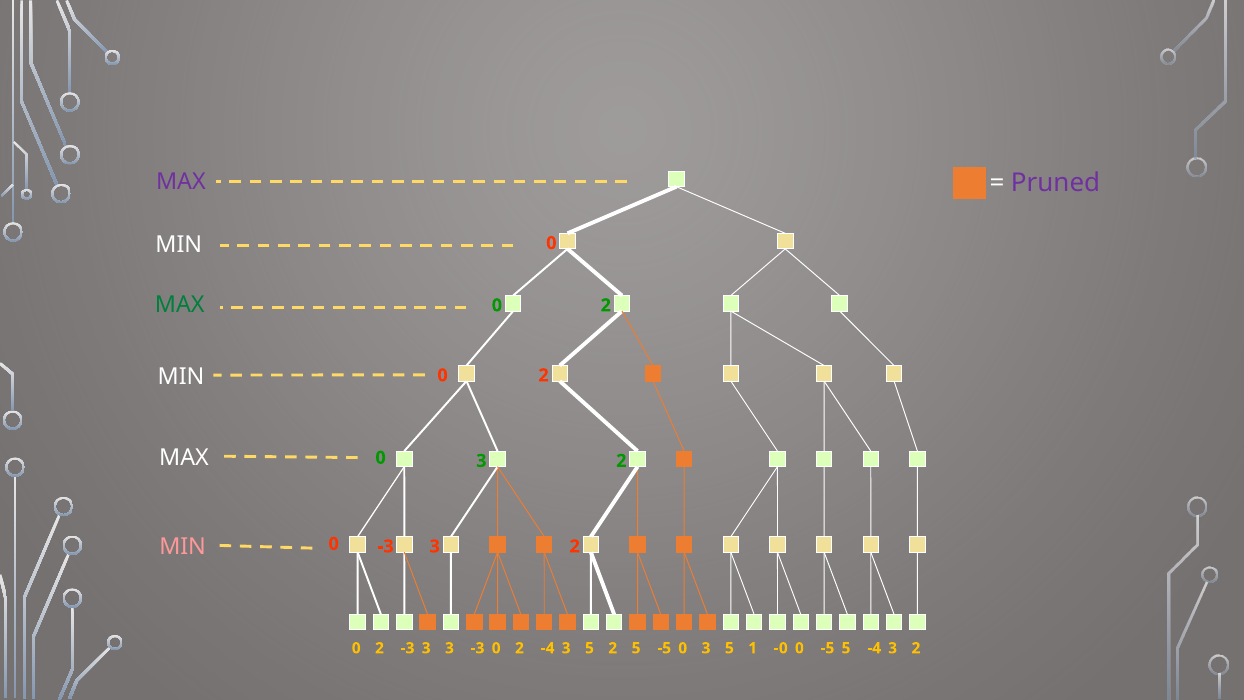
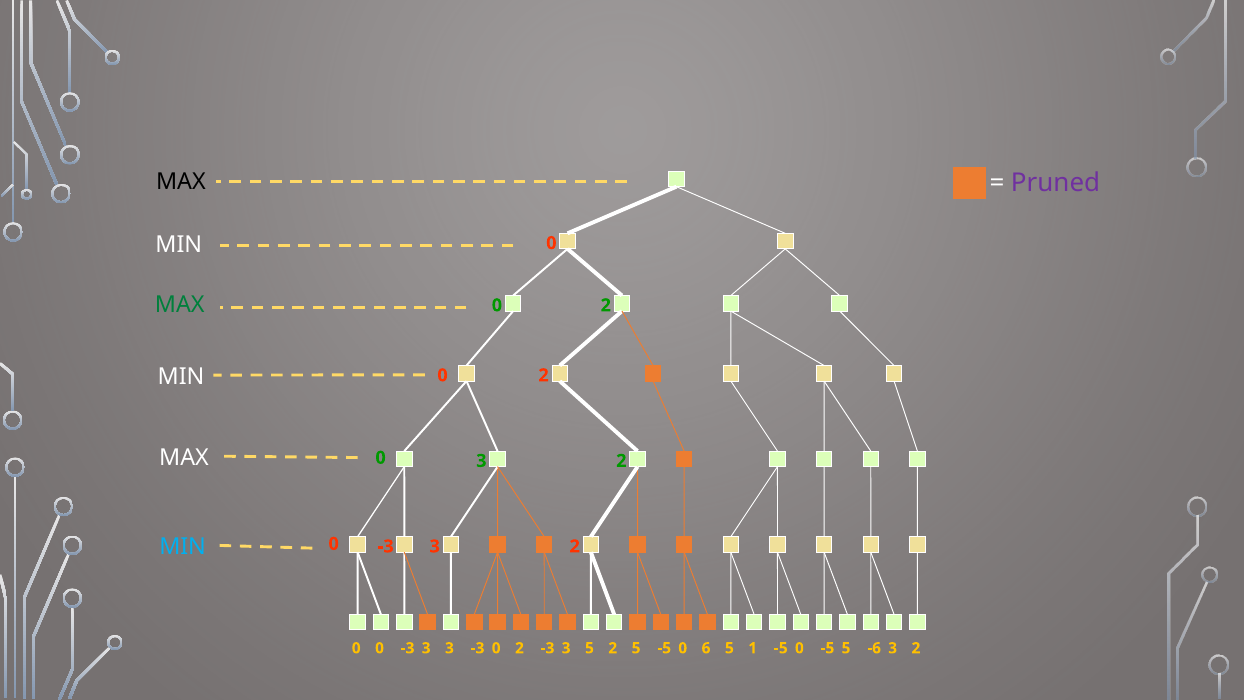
MAX colour: purple -> black (181, 181)
MIN colour: pink -> light blue (183, 547)
2: 2 -> 0 (380, 648)
-4: -4 -> -3 (548, 648)
3: 3 -> 6 (706, 648)
1 -0: -0 -> -5 (781, 648)
-4: -4 -> -6 (874, 648)
